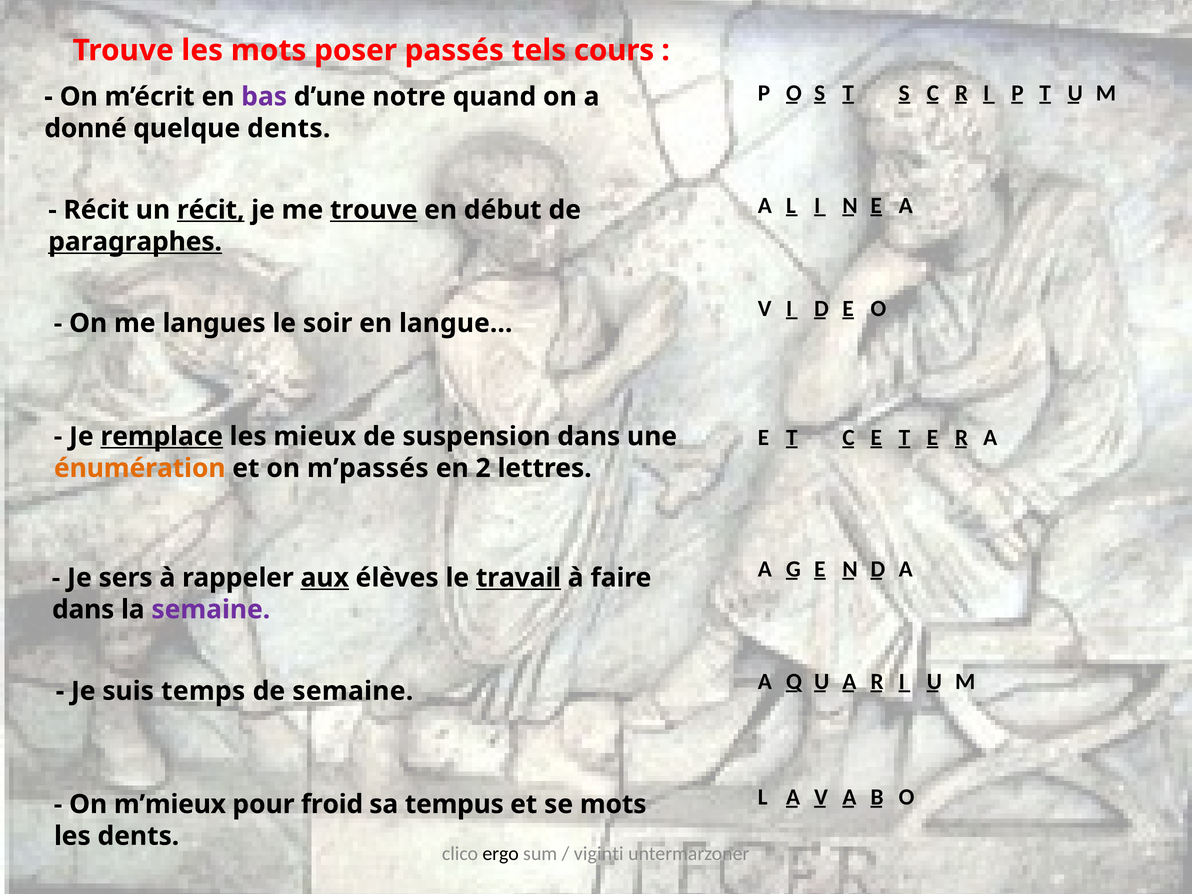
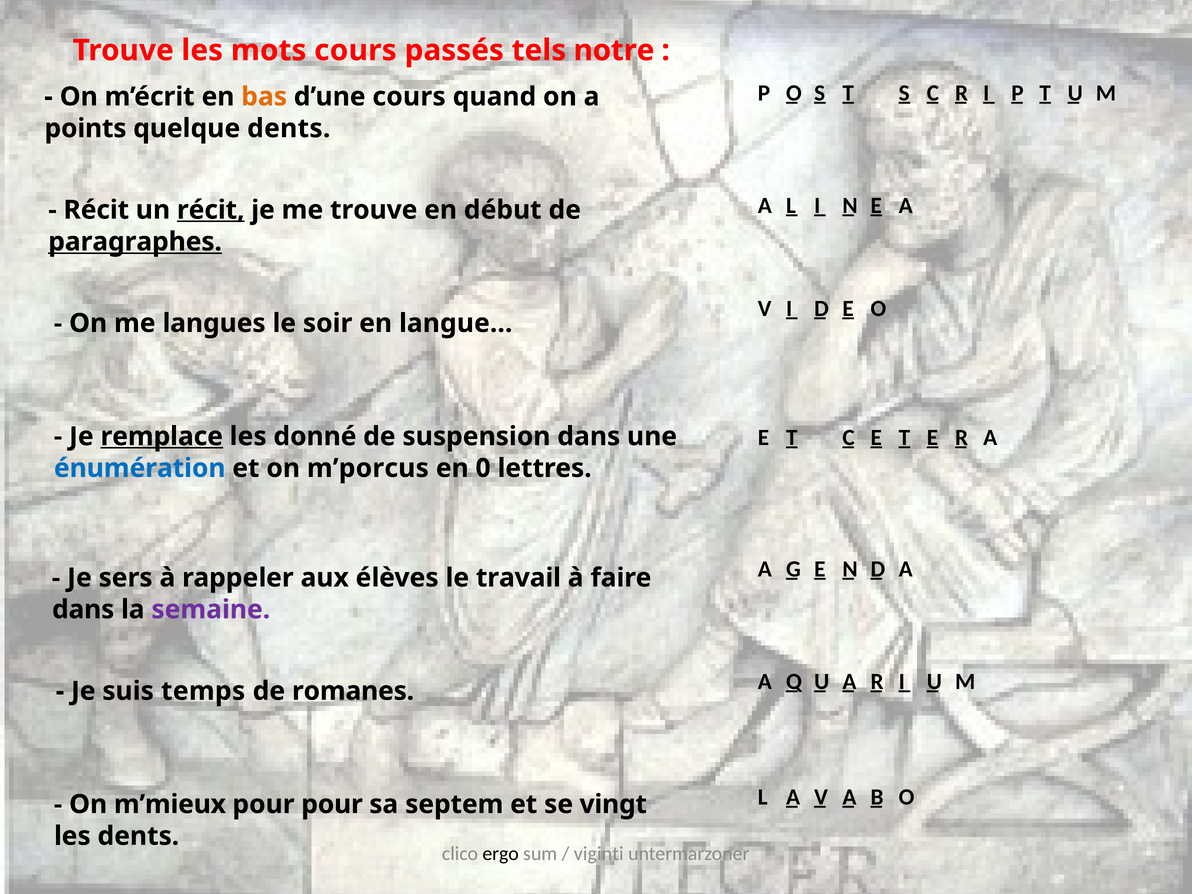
mots poser: poser -> cours (355, 50)
cours: cours -> notre (614, 50)
bas colour: purple -> orange (264, 97)
d’une notre: notre -> cours (409, 97)
donné: donné -> points (86, 128)
trouve underline: present -> none (374, 210)
mieux: mieux -> donné (315, 436)
énumération colour: orange -> blue (140, 468)
m’passés: m’passés -> m’porcus (368, 468)
2: 2 -> 0 (483, 468)
aux underline: present -> none (325, 578)
travail underline: present -> none (519, 578)
de semaine: semaine -> romanes (353, 691)
pour froid: froid -> pour (332, 804)
tempus: tempus -> septem (454, 804)
se mots: mots -> vingt (613, 804)
